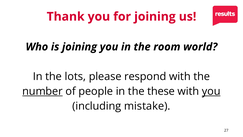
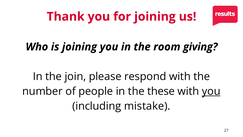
world: world -> giving (200, 47)
lots: lots -> join (75, 76)
number underline: present -> none (43, 91)
